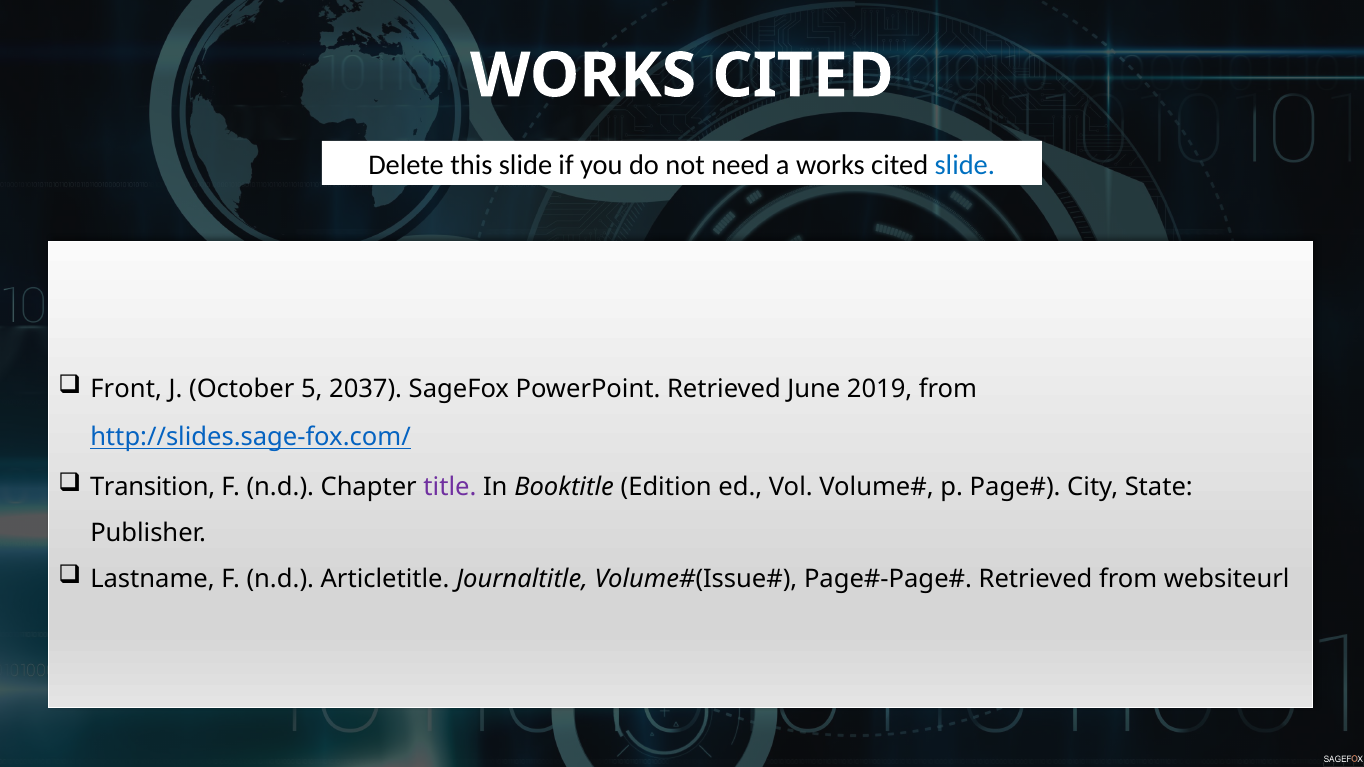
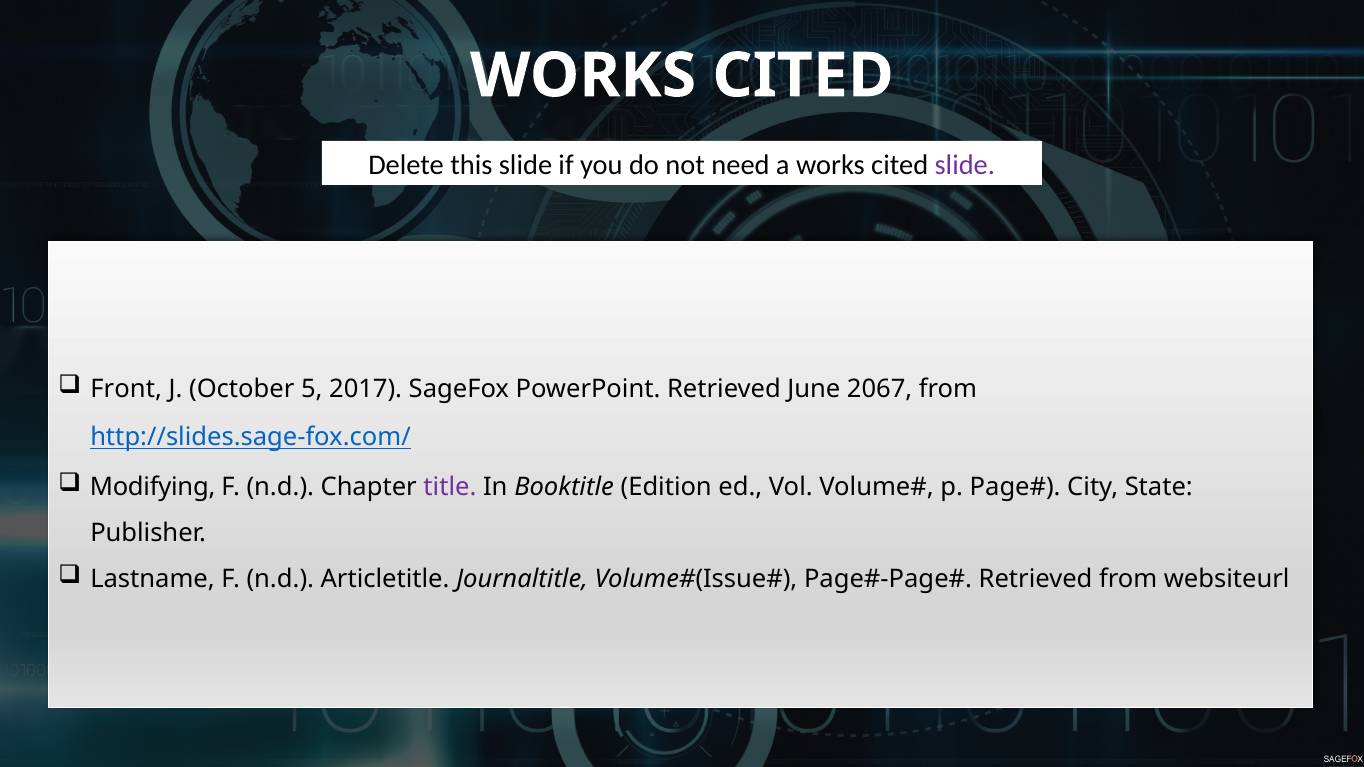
slide colour: blue -> purple (965, 165)
2037: 2037 -> 2017 (366, 389)
2019: 2019 -> 2067 (880, 389)
Transition: Transition -> Modifying (153, 488)
